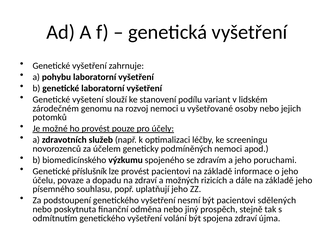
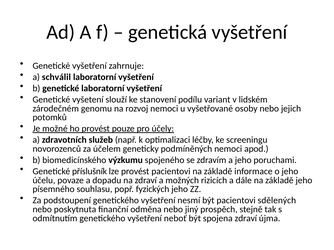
pohybu: pohybu -> schválil (56, 77)
uplatňují: uplatňují -> fyzických (153, 190)
volání: volání -> neboť (175, 219)
